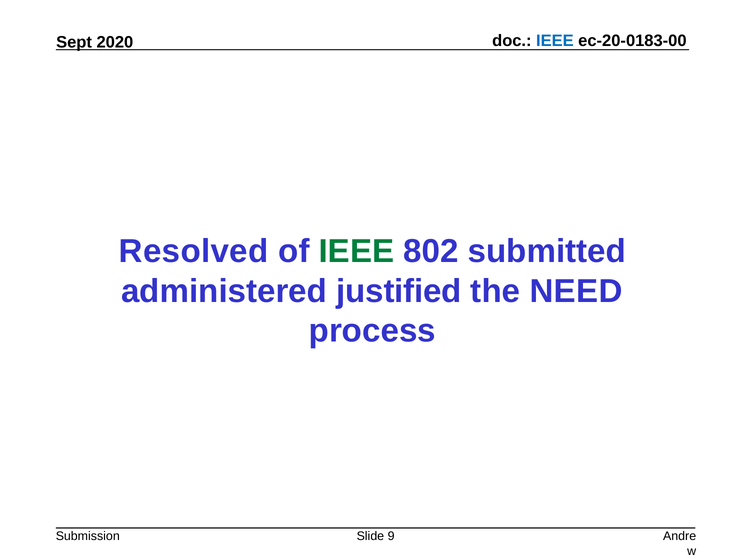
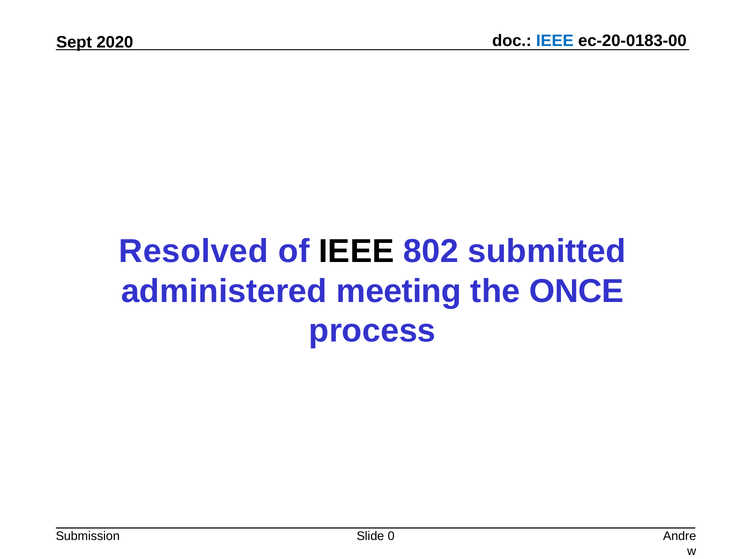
IEEE colour: green -> black (356, 251)
justified: justified -> meeting (399, 291)
NEED: NEED -> ONCE (576, 291)
9: 9 -> 0 (391, 536)
